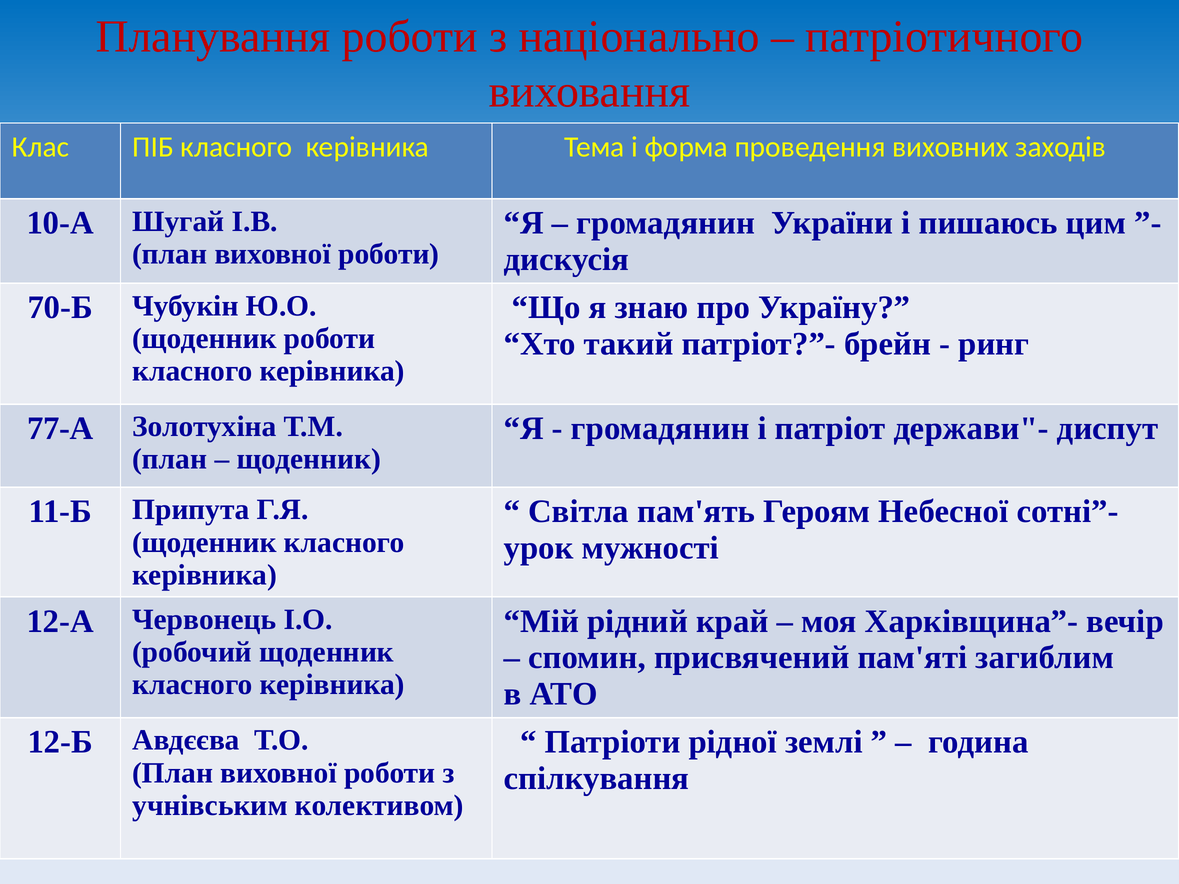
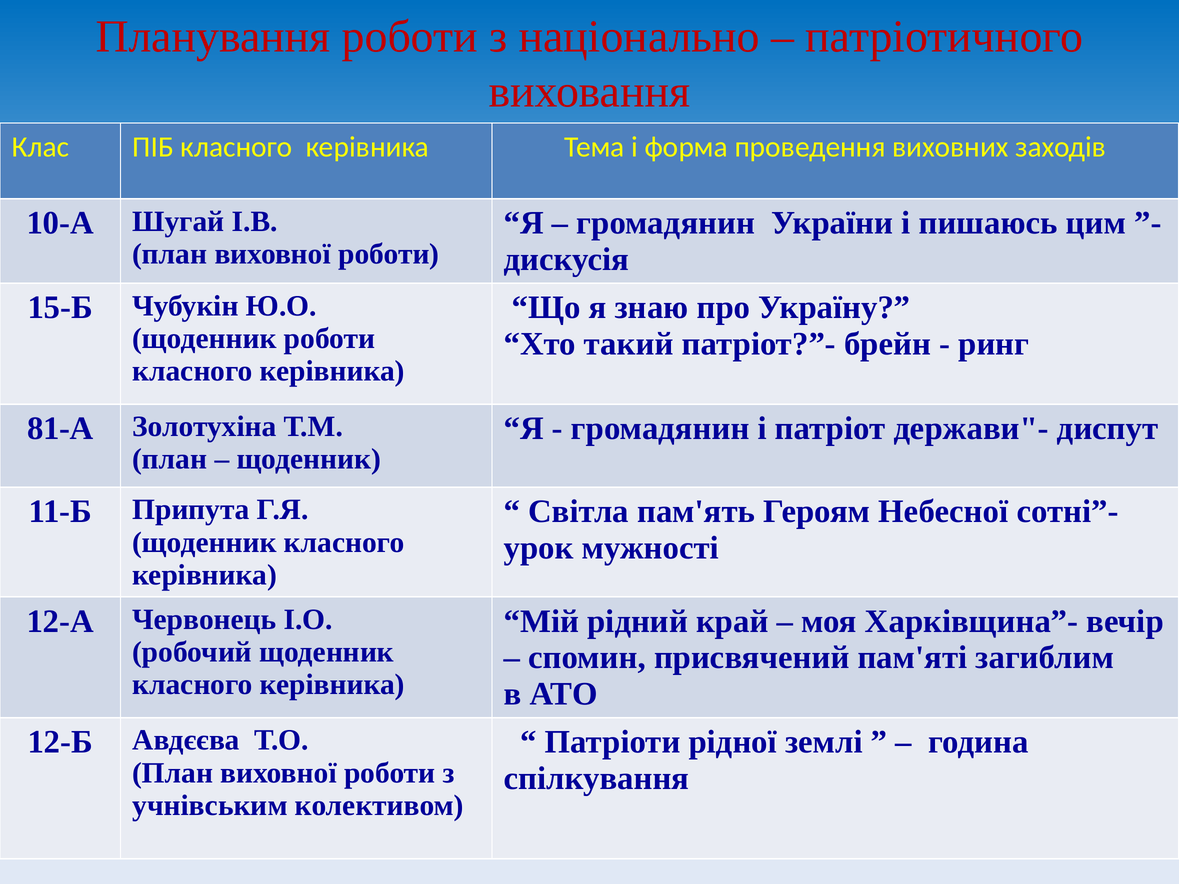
70-Б: 70-Б -> 15-Б (60, 308)
77-А: 77-А -> 81-А (60, 429)
